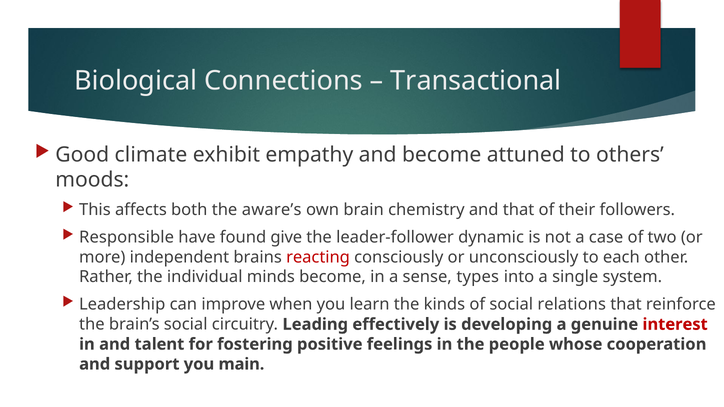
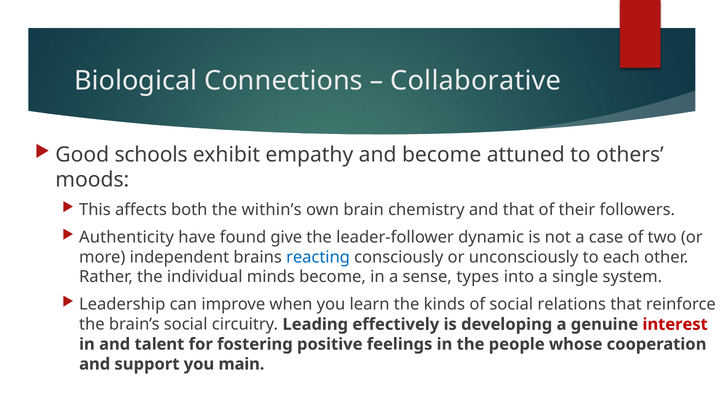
Transactional: Transactional -> Collaborative (476, 81)
climate: climate -> schools (151, 155)
aware’s: aware’s -> within’s (272, 210)
Responsible: Responsible -> Authenticity (127, 237)
reacting colour: red -> blue (318, 257)
